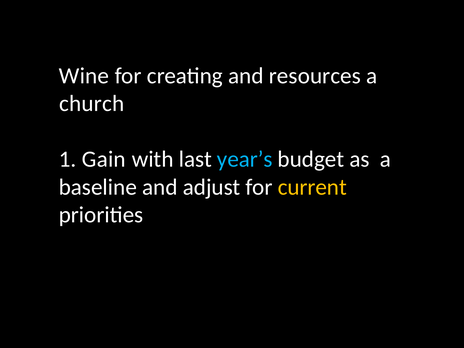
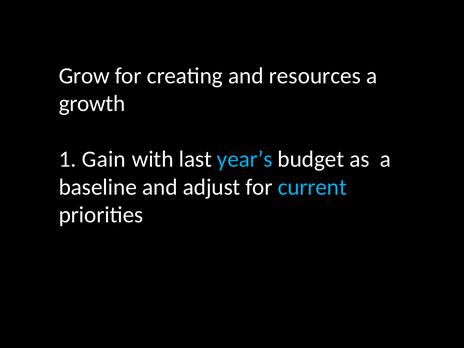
Wine: Wine -> Grow (84, 76)
church: church -> growth (92, 104)
current colour: yellow -> light blue (312, 187)
